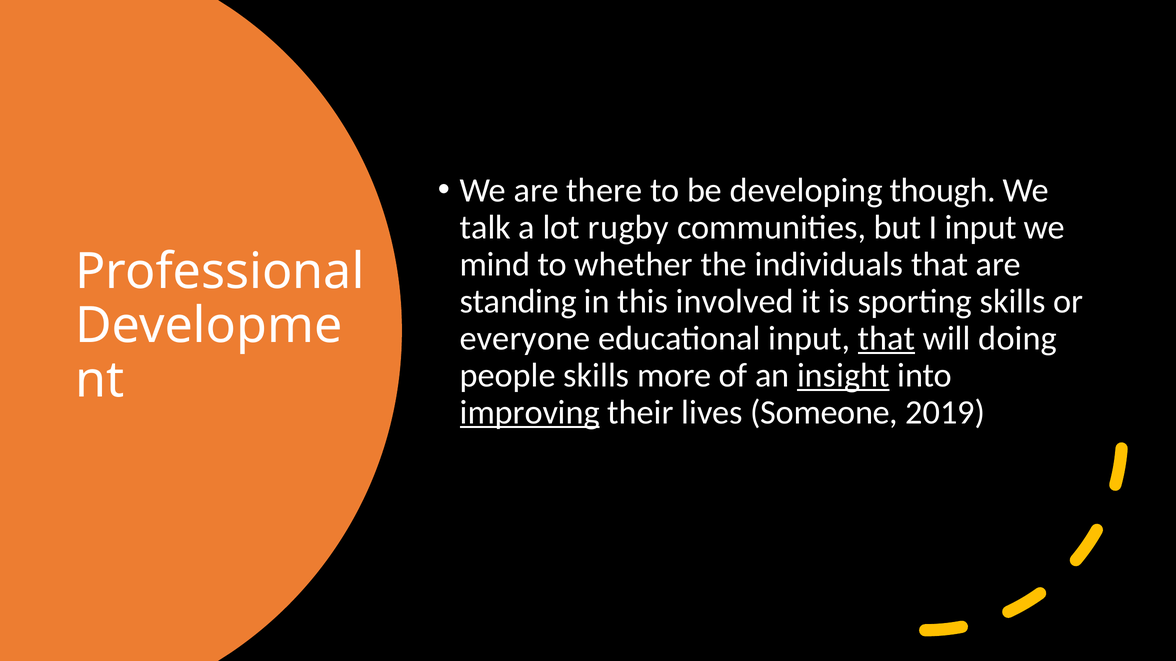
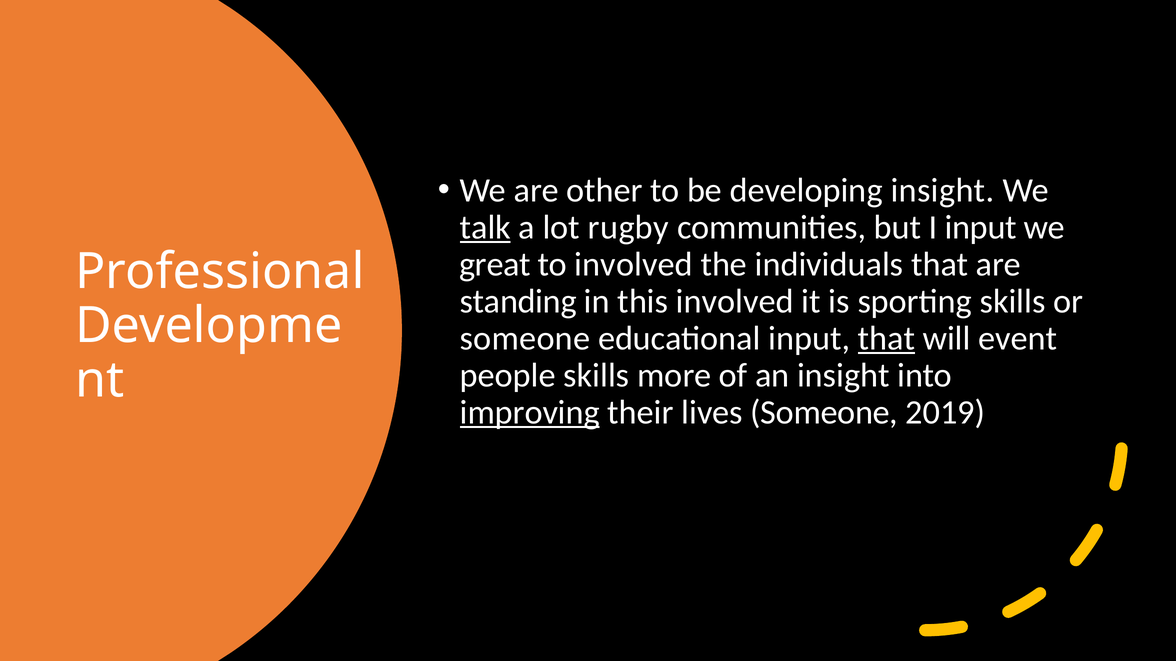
there: there -> other (604, 191)
developing though: though -> insight (942, 191)
talk underline: none -> present (485, 228)
mind: mind -> great (495, 265)
to whether: whether -> involved (634, 265)
everyone: everyone -> someone (525, 339)
doing: doing -> event (1018, 339)
insight underline: present -> none (843, 376)
